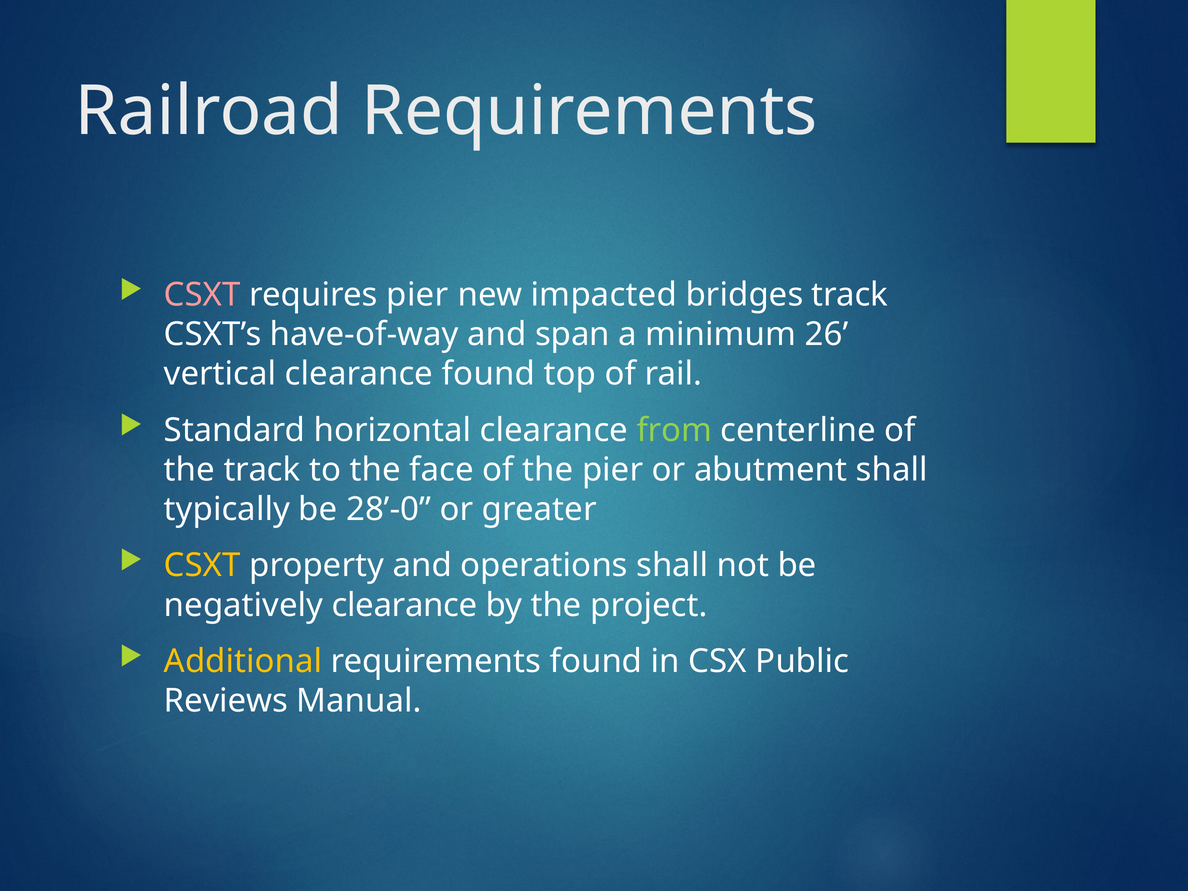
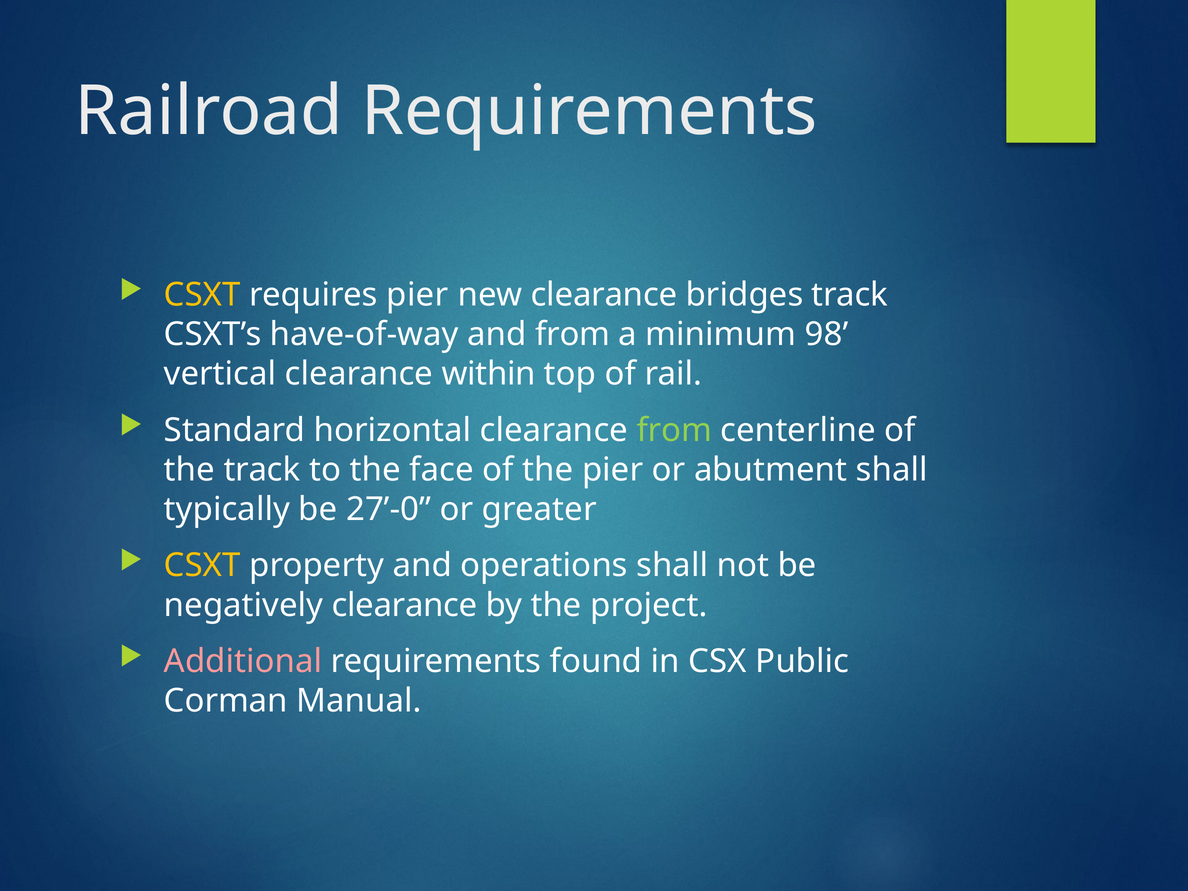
CSXT colour: pink -> yellow (202, 295)
new impacted: impacted -> clearance (604, 295)
and span: span -> from (573, 334)
26: 26 -> 98 (827, 334)
clearance found: found -> within (489, 374)
28’-0: 28’-0 -> 27’-0 (389, 509)
Additional colour: yellow -> pink (243, 661)
Reviews: Reviews -> Corman (226, 701)
